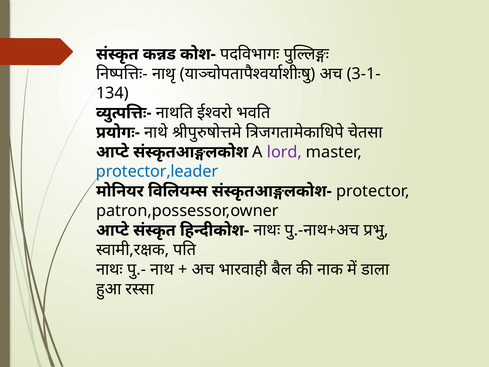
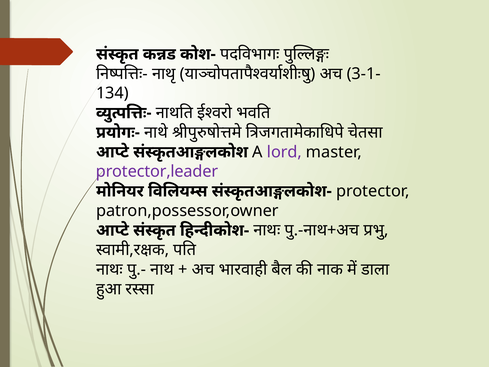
protector,leader colour: blue -> purple (157, 171)
